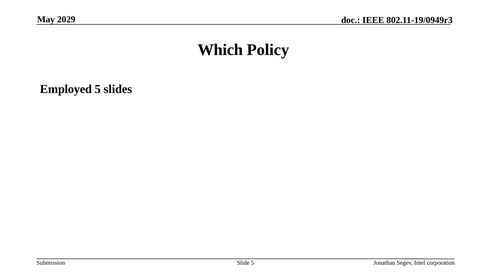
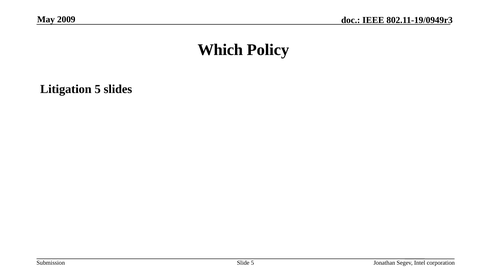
2029: 2029 -> 2009 (66, 19)
Employed: Employed -> Litigation (66, 89)
